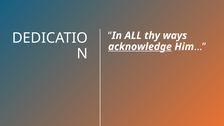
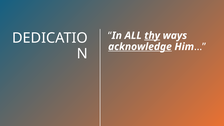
thy underline: none -> present (152, 36)
